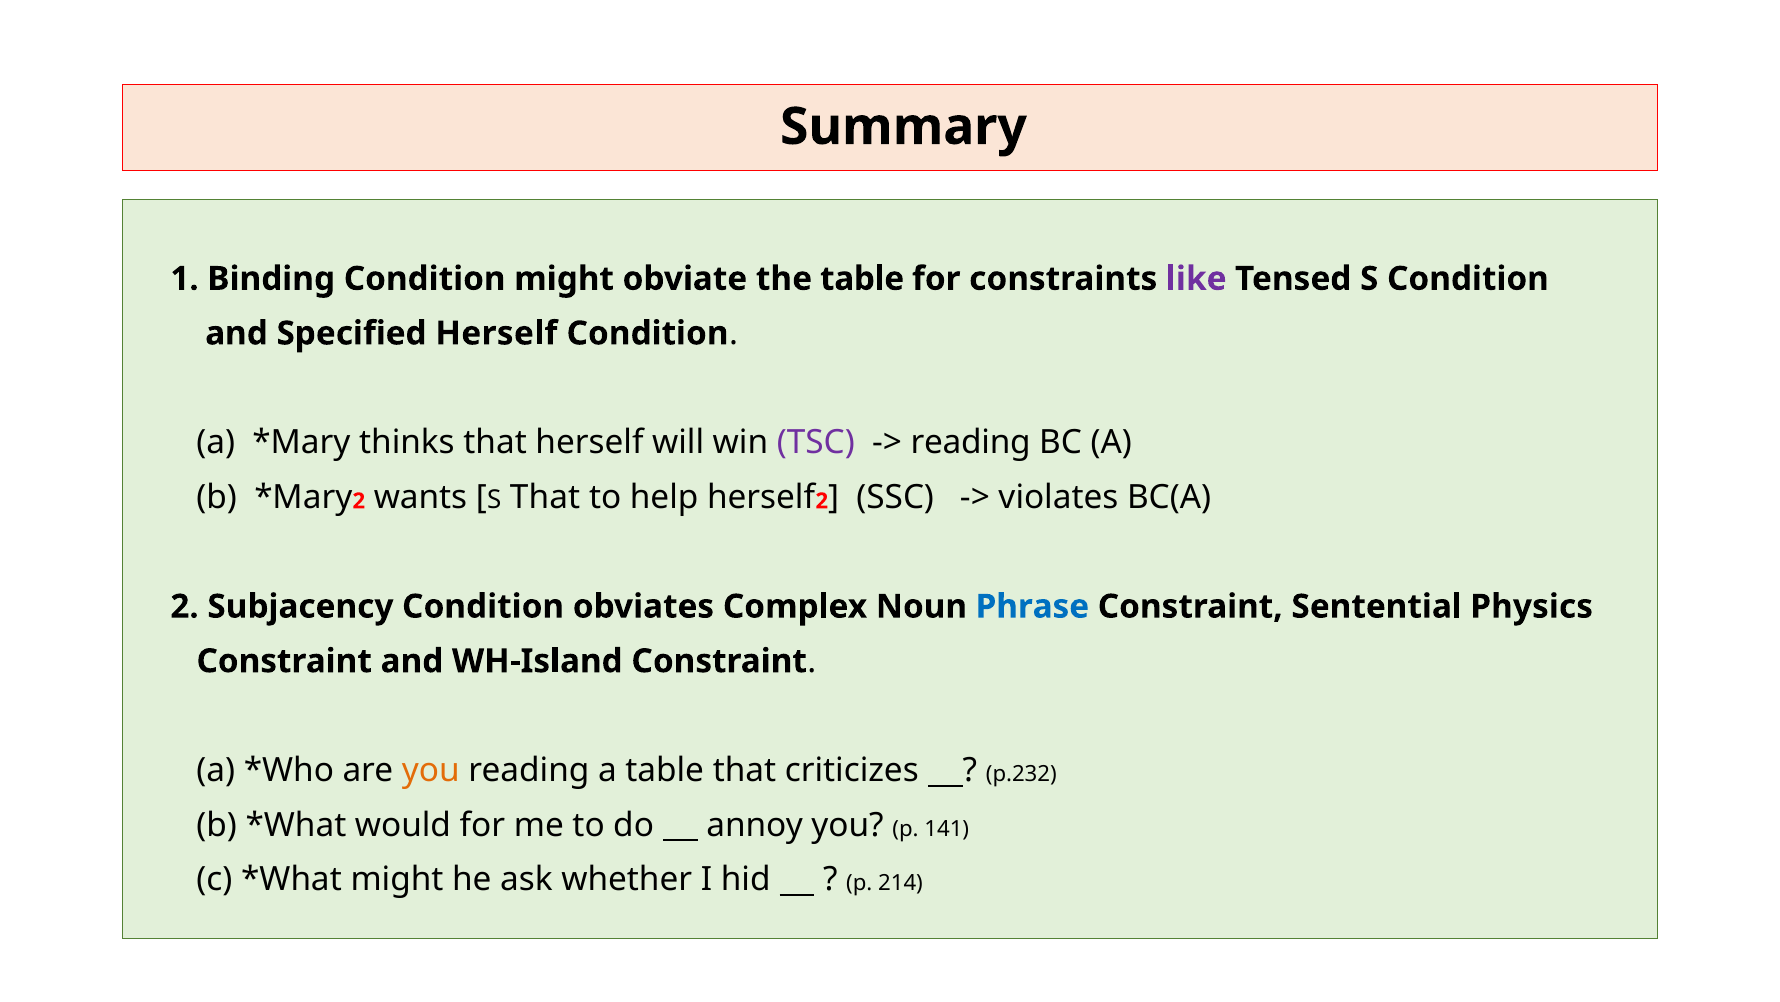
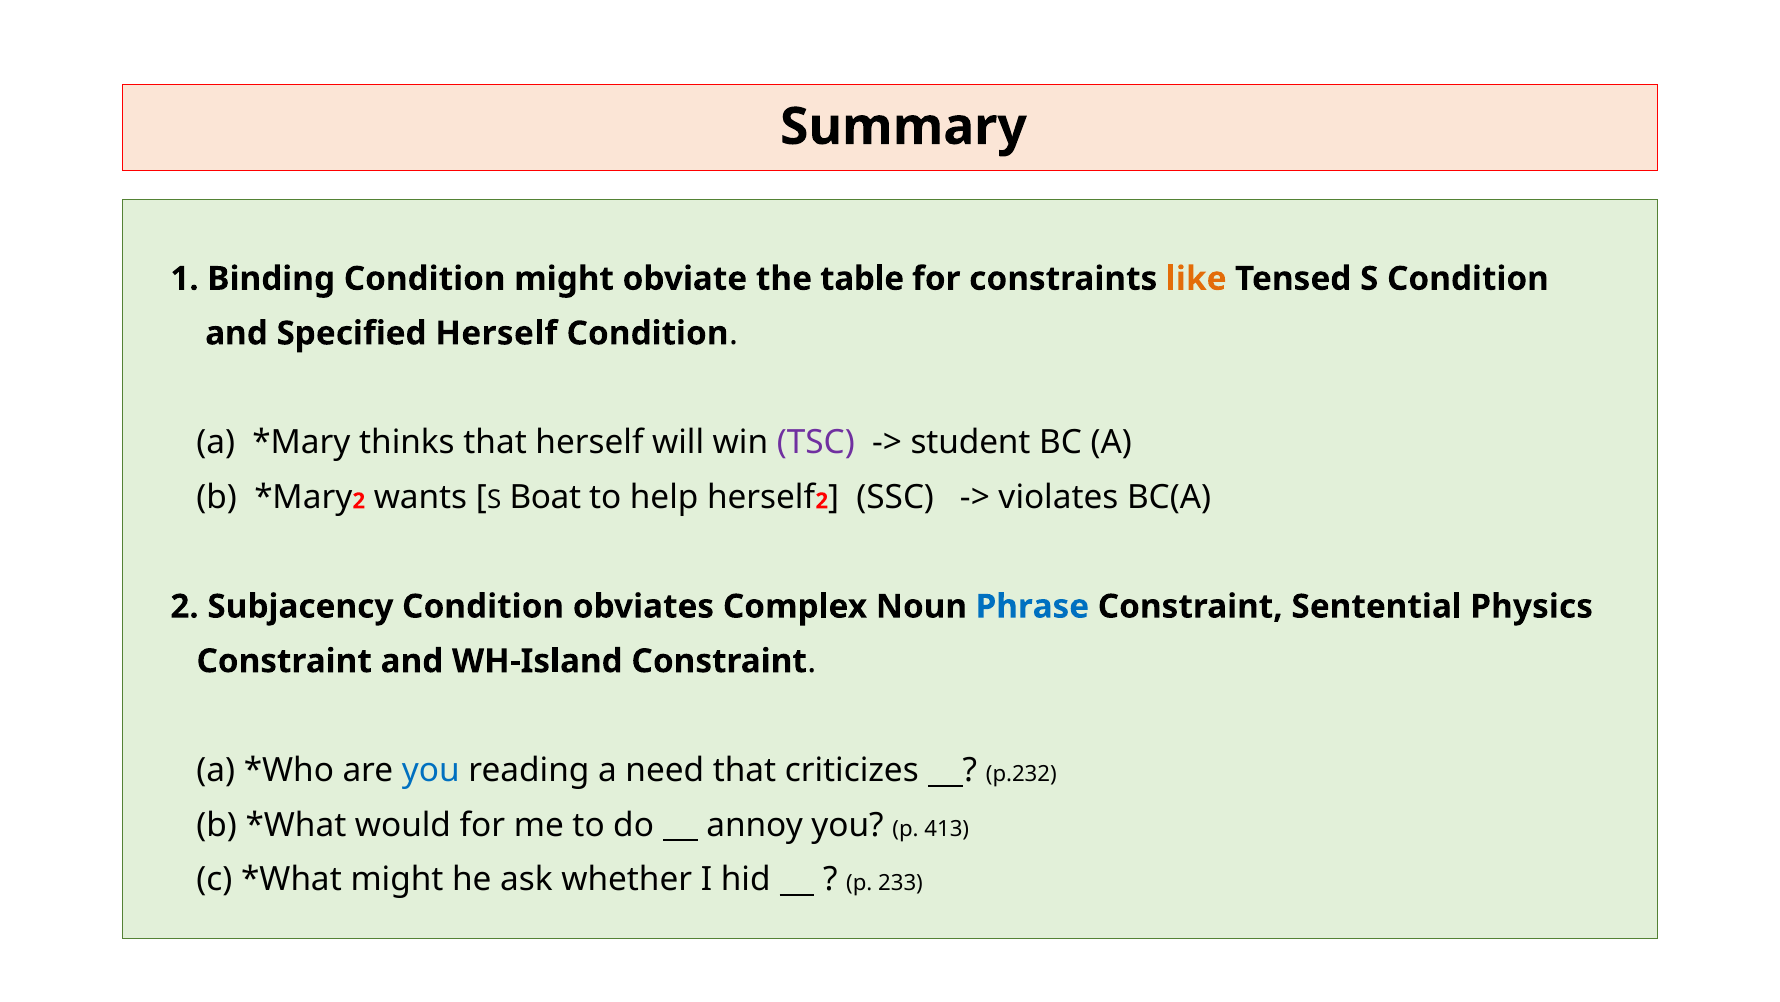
like colour: purple -> orange (1196, 279)
reading: reading -> student (971, 442)
S That: That -> Boat (545, 497)
you colour: orange -> blue (431, 770)
a table: table -> need (665, 770)
141: 141 -> 413 (947, 828)
214: 214 -> 233 (901, 883)
